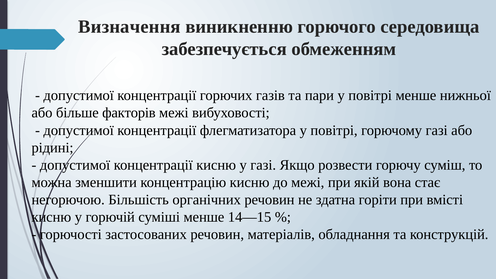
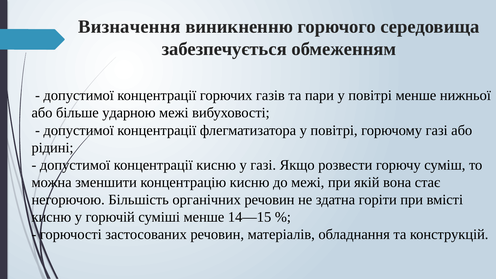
факторів: факторів -> ударною (129, 113)
